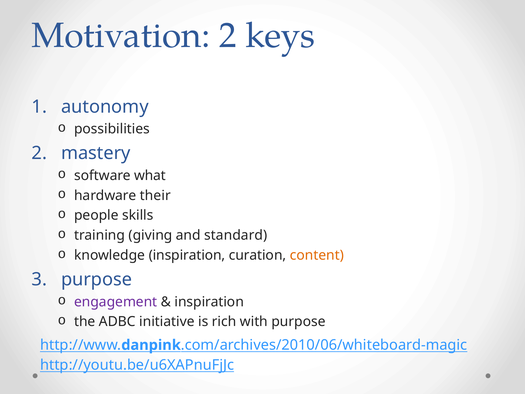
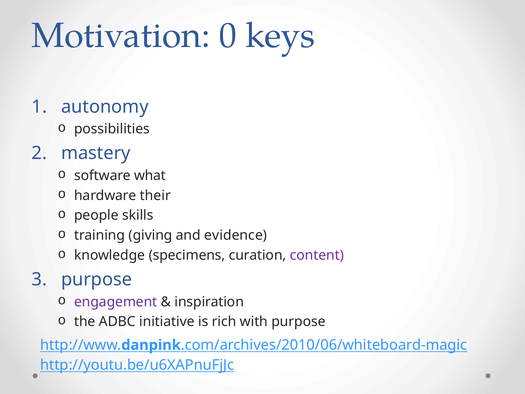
Motivation 2: 2 -> 0 (228, 36)
standard: standard -> evidence (236, 235)
knowledge inspiration: inspiration -> specimens (187, 255)
content colour: orange -> purple (317, 255)
